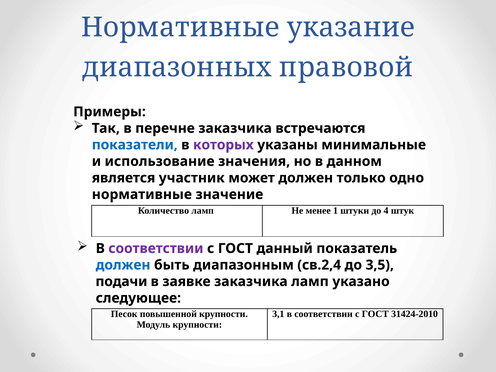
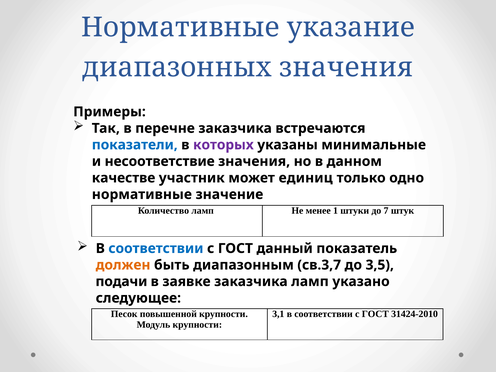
диапазонных правовой: правовой -> значения (346, 67)
использование: использование -> несоответствие (160, 161)
является: является -> качестве (124, 178)
может должен: должен -> единиц (306, 178)
4: 4 -> 7 (386, 211)
соответствии colour: purple -> blue (156, 248)
должен colour: blue -> orange (123, 265)
св.2,4: св.2,4 -> св.3,7 (319, 265)
